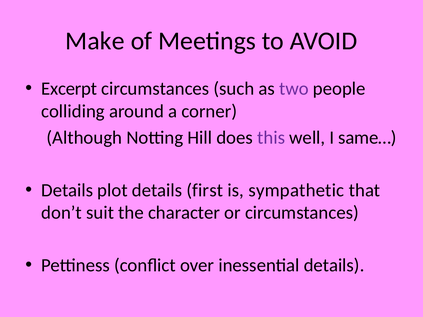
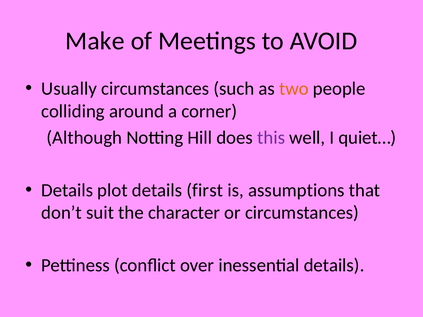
Excerpt: Excerpt -> Usually (69, 89)
two colour: purple -> orange (294, 89)
same…: same… -> quiet… (367, 138)
sympathetic: sympathetic -> assumptions (296, 190)
